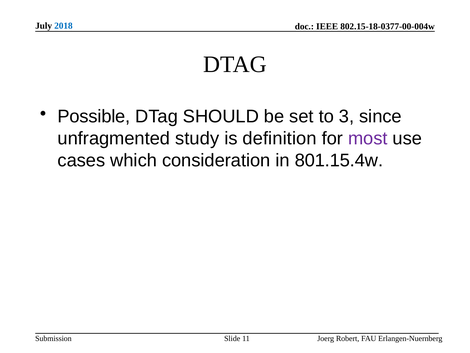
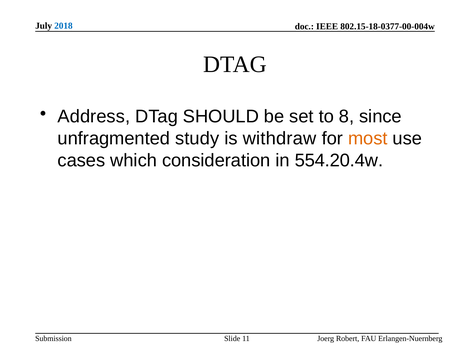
Possible: Possible -> Address (94, 116)
3: 3 -> 8 (347, 116)
definition: definition -> withdraw (280, 138)
most colour: purple -> orange (368, 138)
801.15.4w: 801.15.4w -> 554.20.4w (339, 160)
